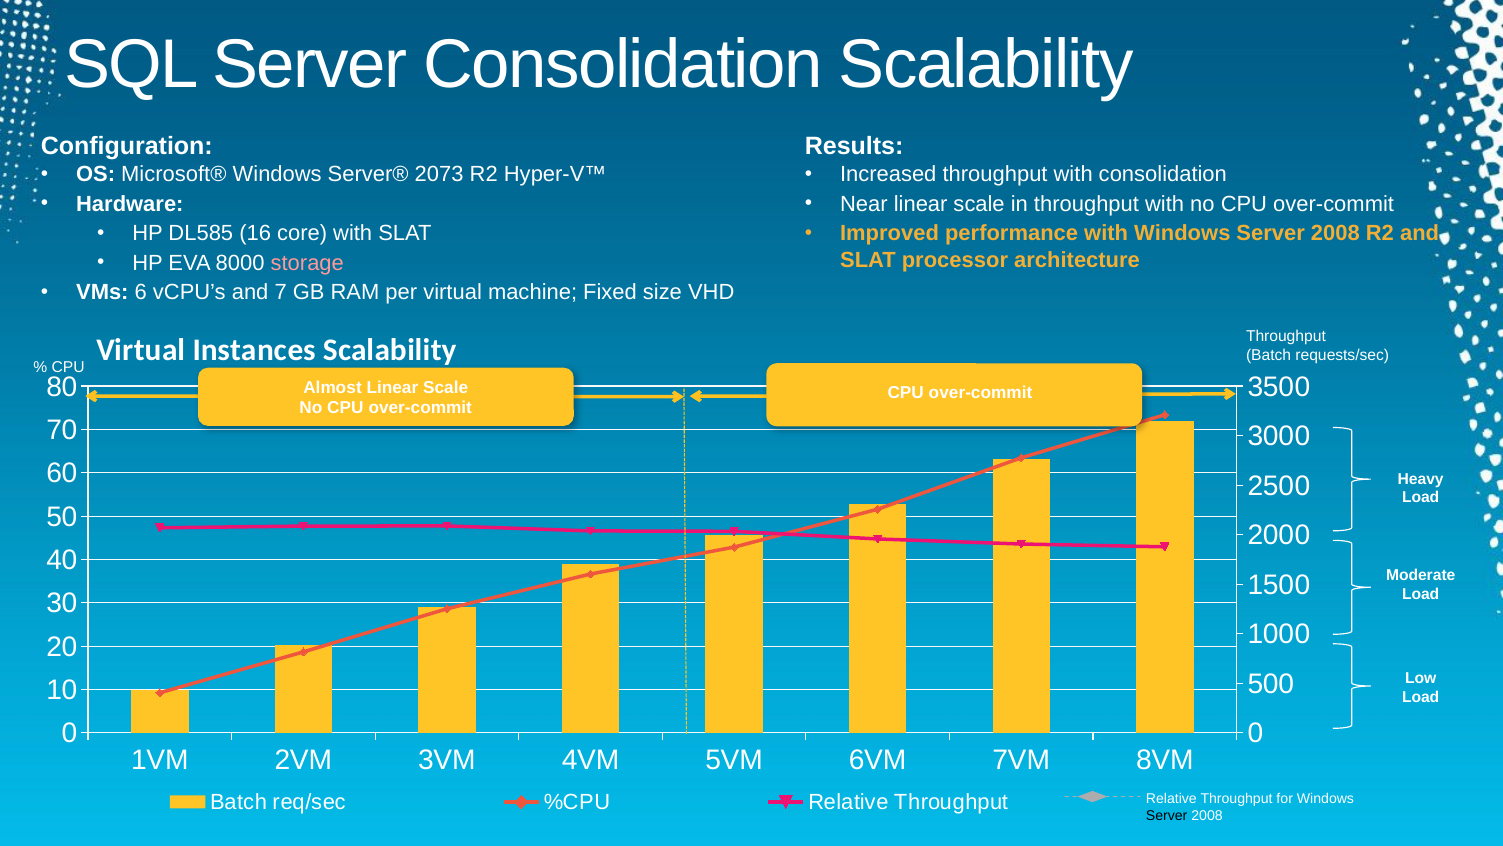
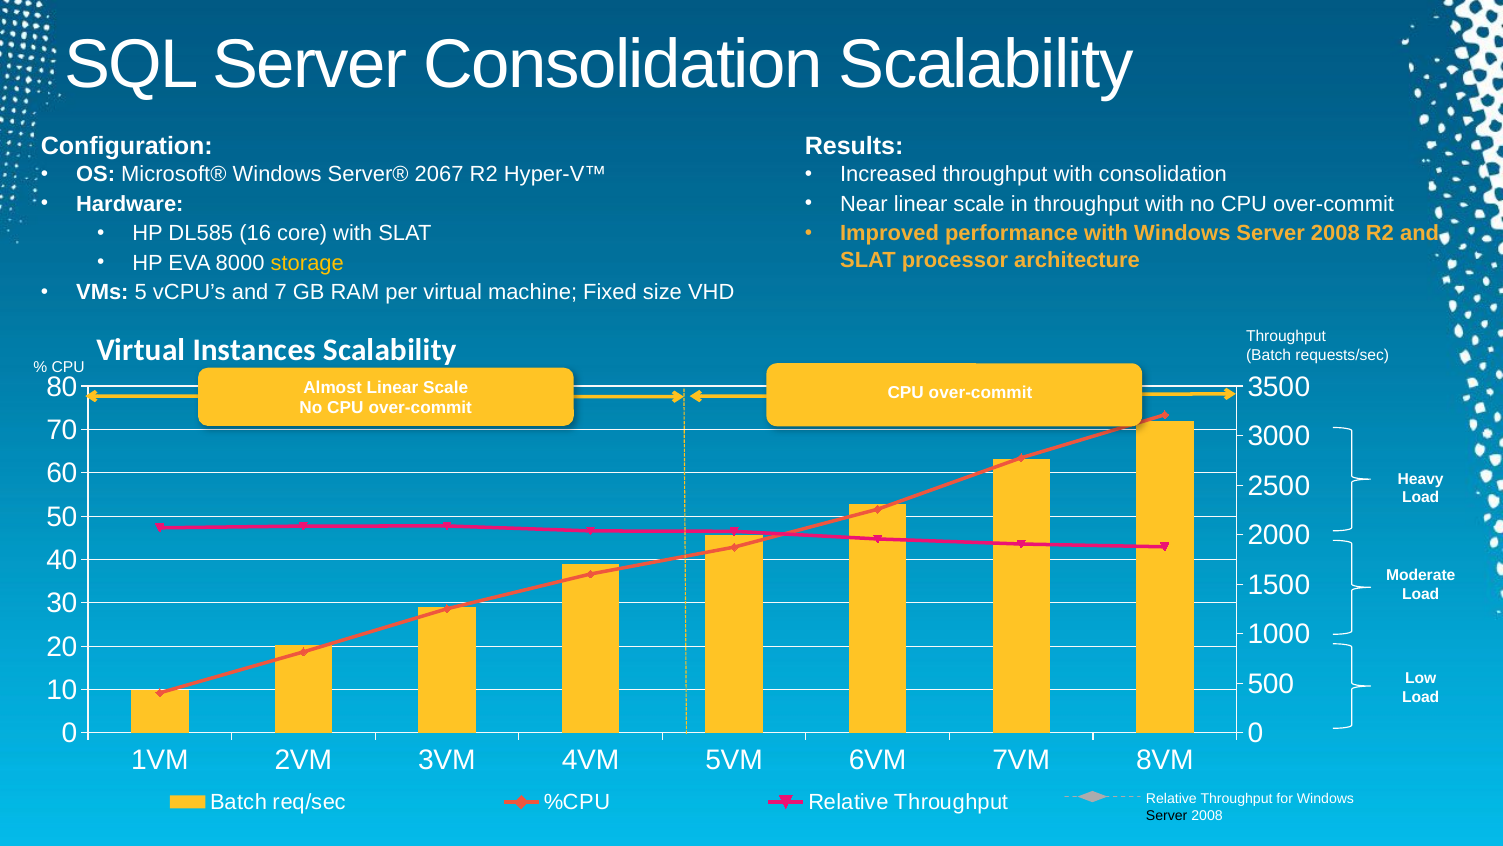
2073: 2073 -> 2067 (439, 174)
storage colour: pink -> yellow (307, 263)
6: 6 -> 5 (141, 292)
